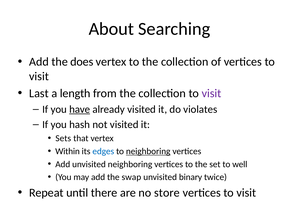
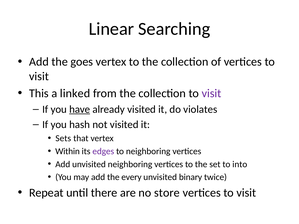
About: About -> Linear (111, 29)
does: does -> goes (82, 62)
Last: Last -> This (39, 93)
length: length -> linked (75, 93)
edges colour: blue -> purple (103, 151)
neighboring underline: present -> none (148, 151)
well: well -> into (240, 164)
swap: swap -> every (131, 177)
